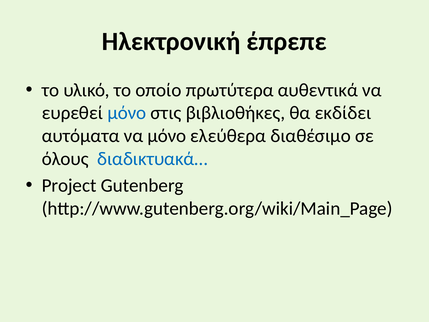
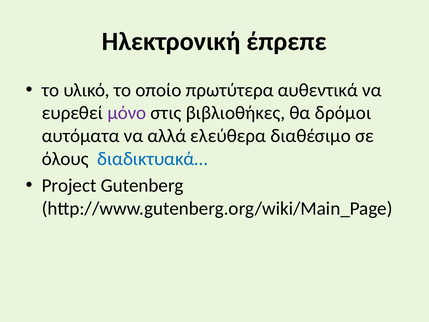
μόνο colour: blue -> purple (127, 113)
εκδίδει: εκδίδει -> δρόμοι (343, 113)
να μόνο: μόνο -> αλλά (167, 136)
